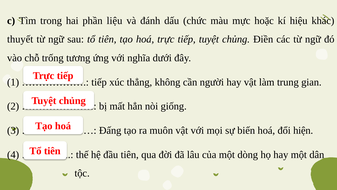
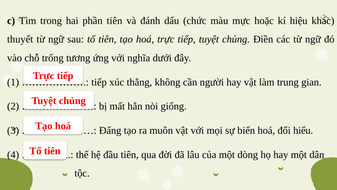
phần liệu: liệu -> tiên (114, 21)
hiện: hiện -> hiểu (303, 130)
